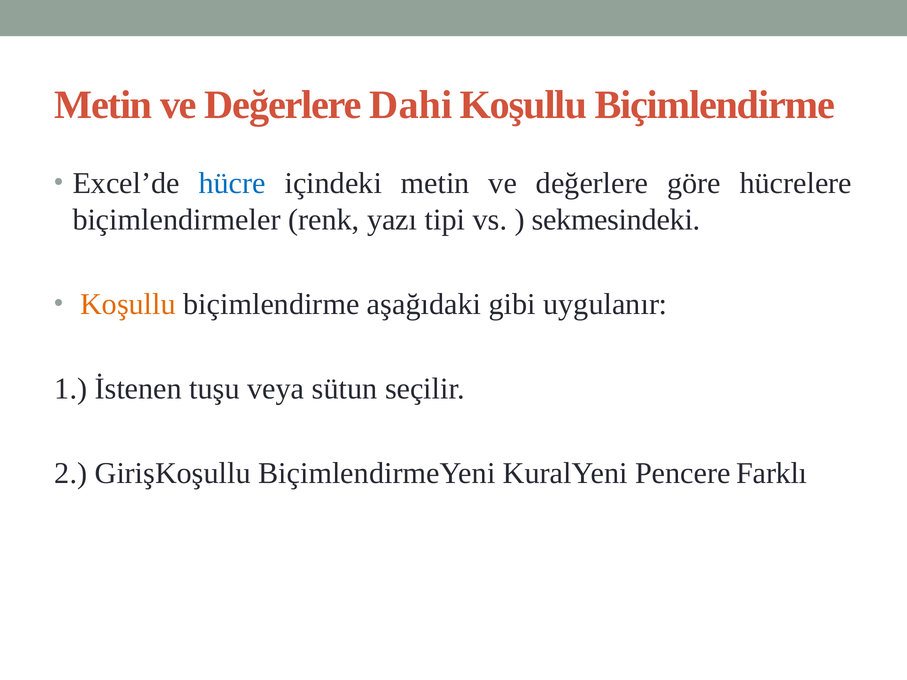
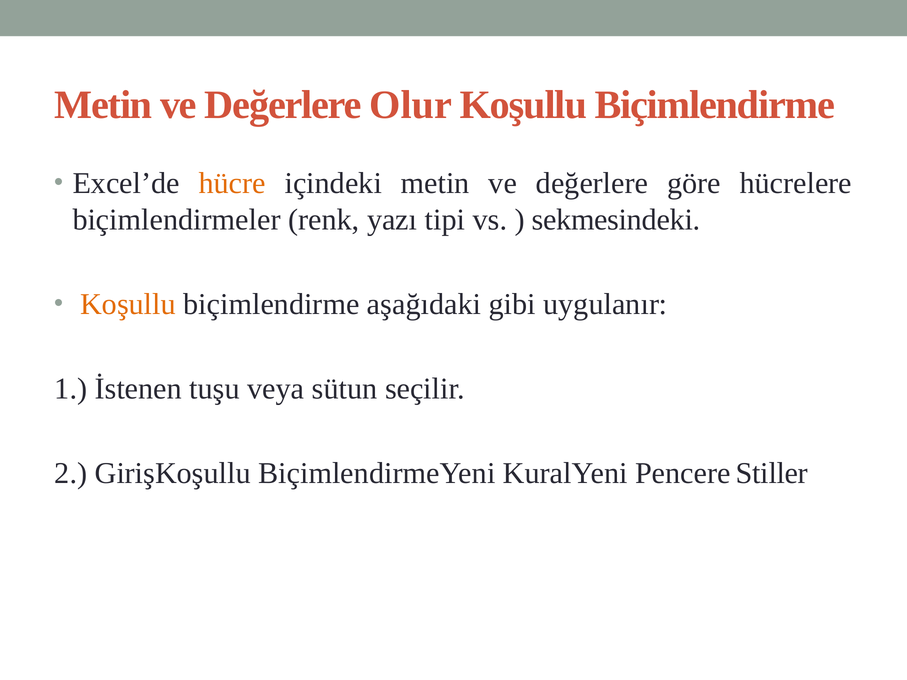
Dahi: Dahi -> Olur (411, 105)
hücre colour: blue -> orange (232, 184)
Farklı: Farklı -> Stiller (772, 474)
